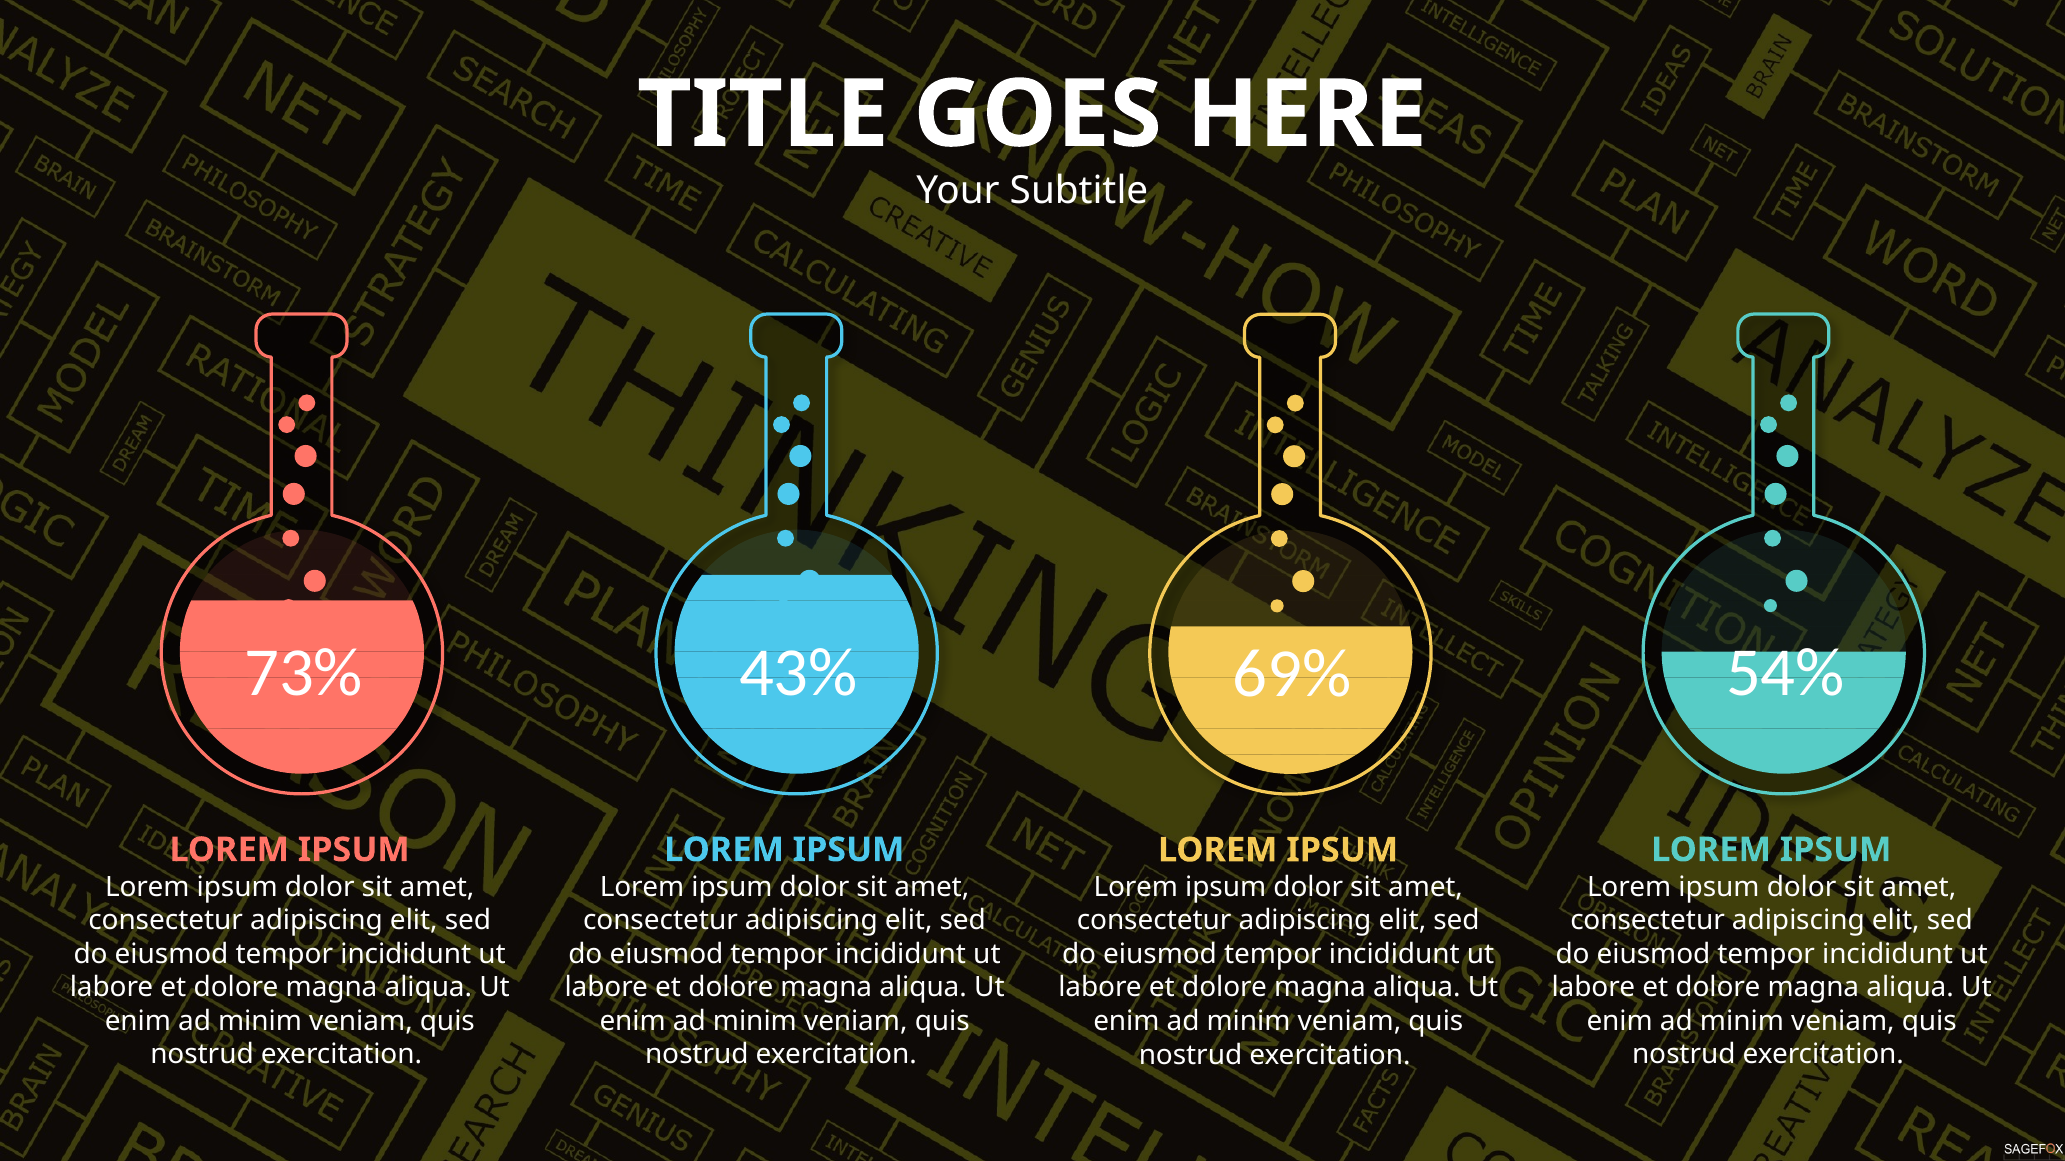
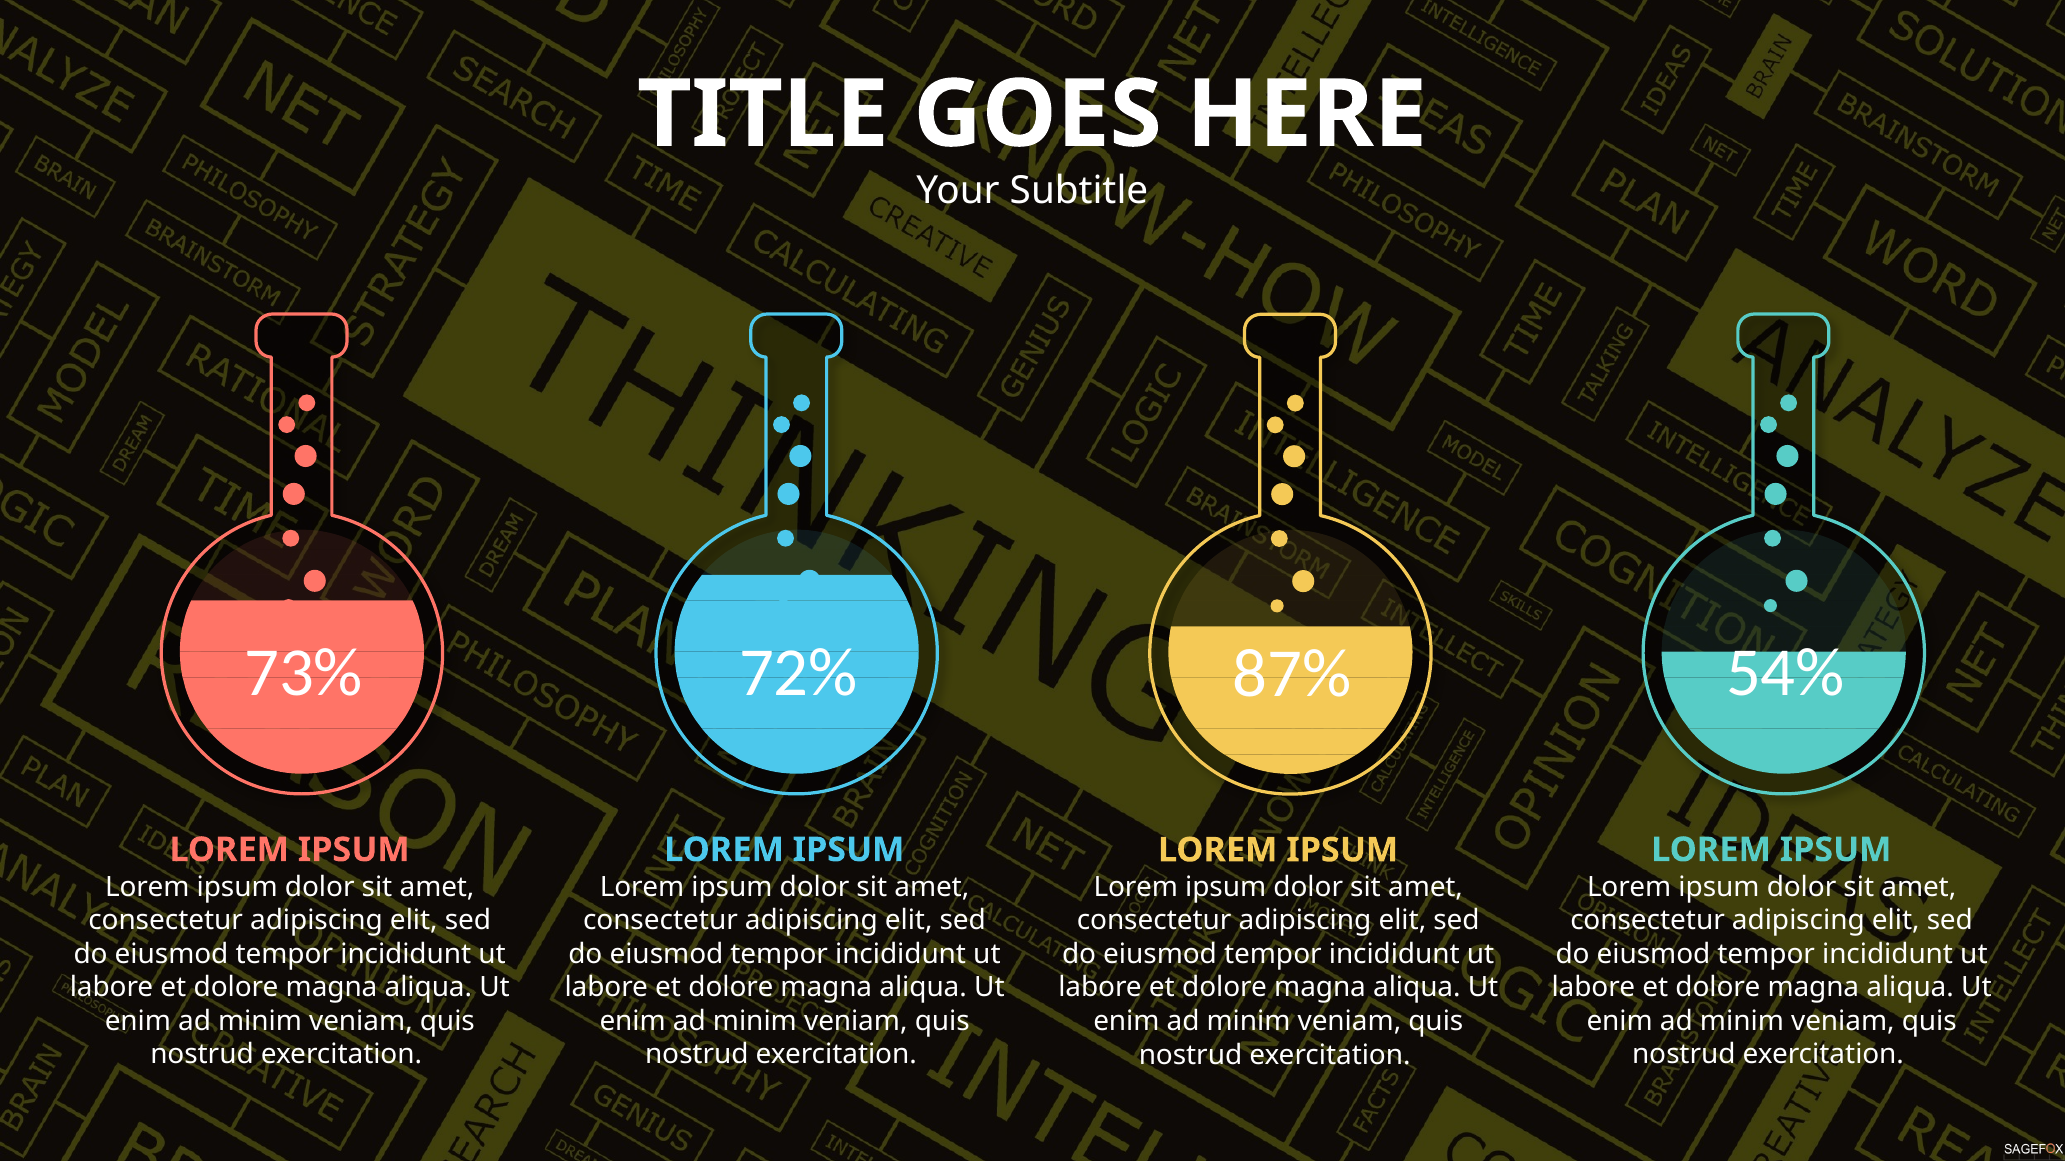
43%: 43% -> 72% (798, 673)
69%: 69% -> 87% (1292, 674)
